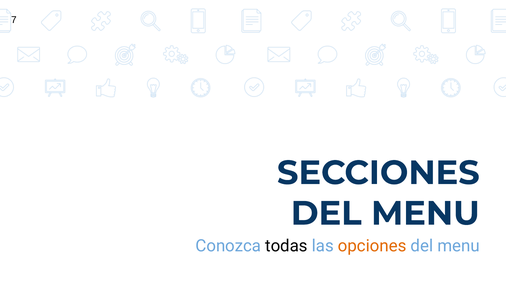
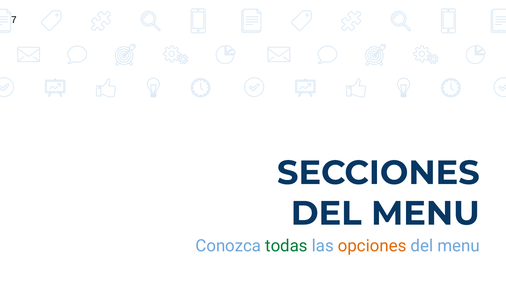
todas colour: black -> green (286, 246)
